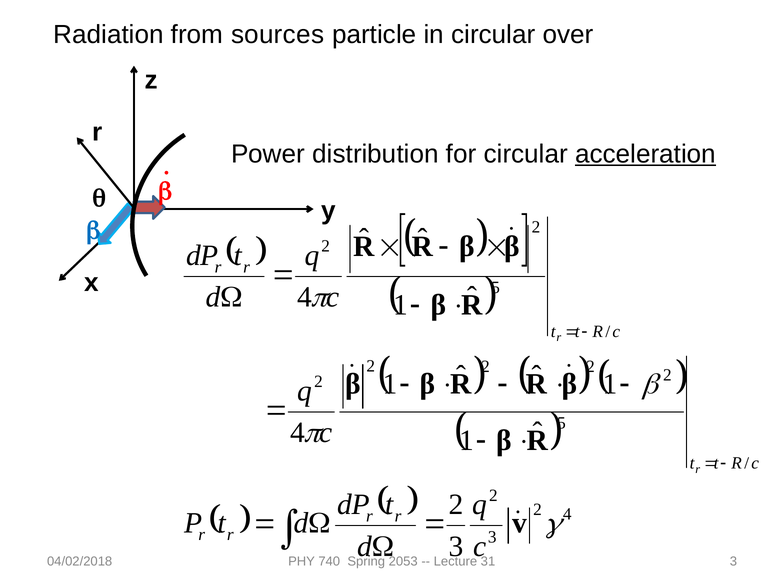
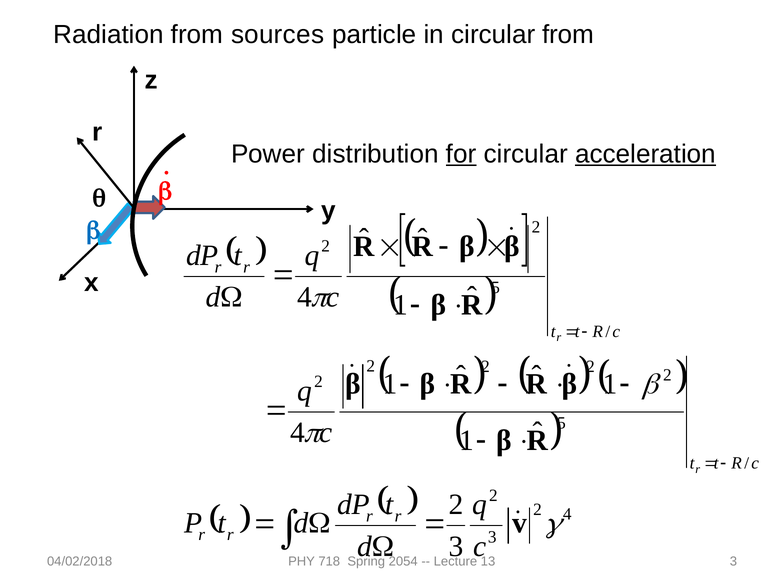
circular over: over -> from (568, 34)
for underline: none -> present (461, 154)
740: 740 -> 718 (329, 562)
2053: 2053 -> 2054 (403, 562)
31: 31 -> 13 (488, 562)
